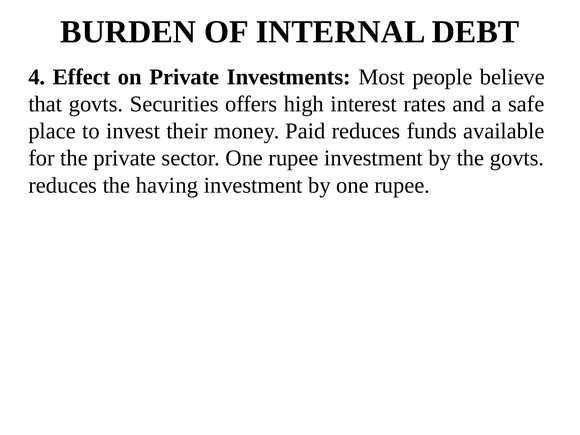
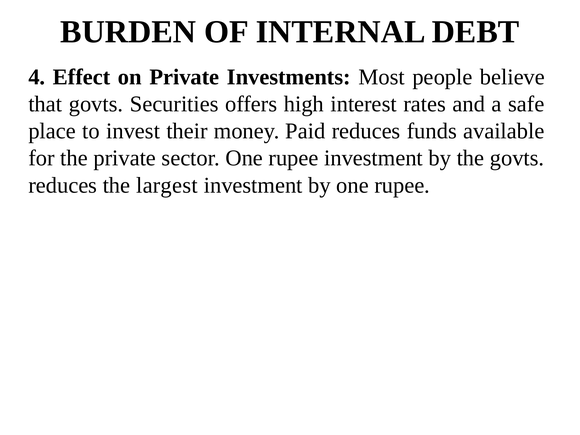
having: having -> largest (167, 185)
